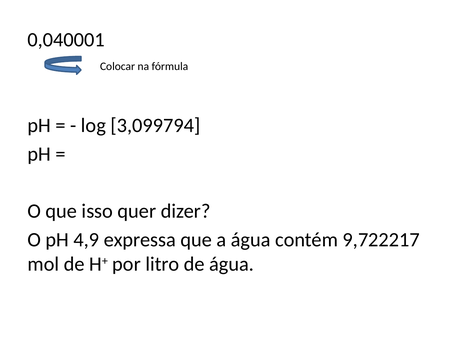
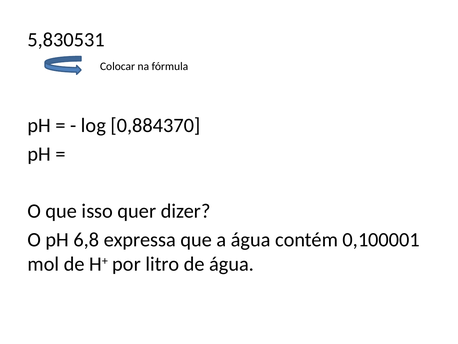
0,040001: 0,040001 -> 5,830531 (66, 40)
3,099794: 3,099794 -> 0,884370 (155, 125)
4,9: 4,9 -> 6,8 (86, 239)
9,722217: 9,722217 -> 0,100001 (381, 239)
